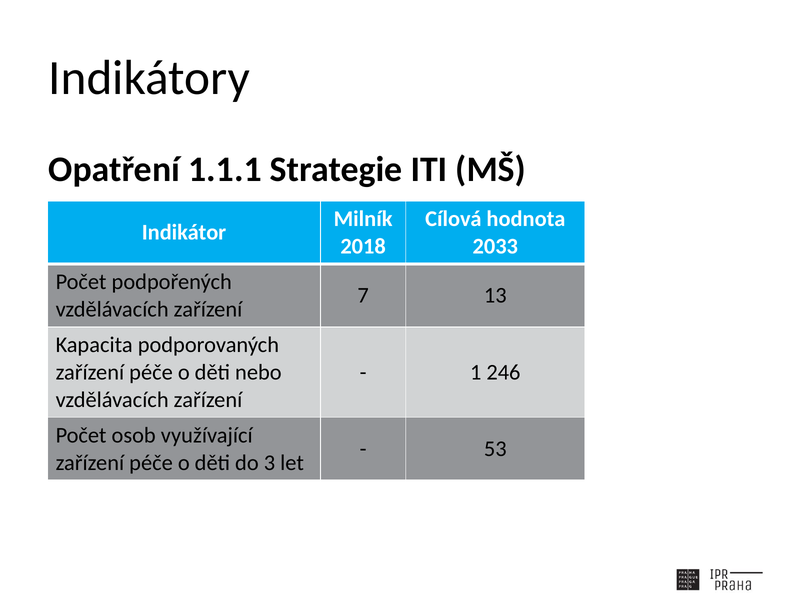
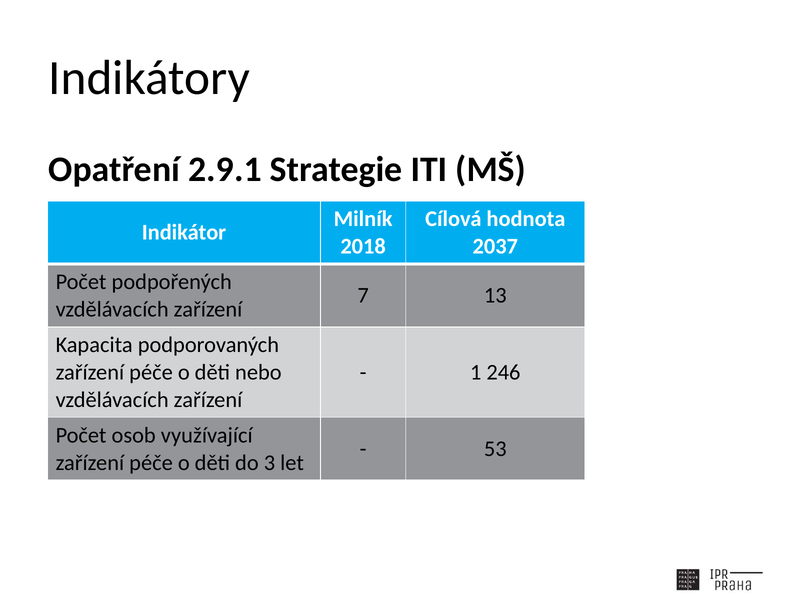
1.1.1: 1.1.1 -> 2.9.1 (225, 169)
2033: 2033 -> 2037 (495, 246)
